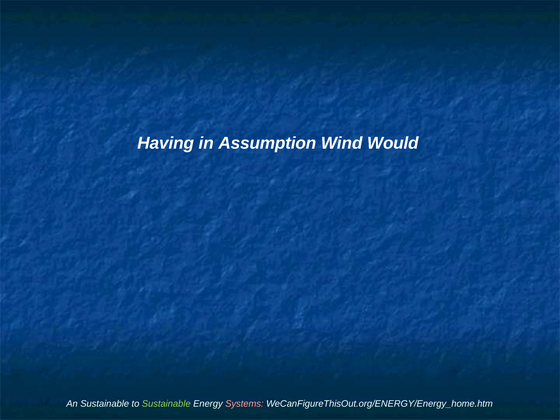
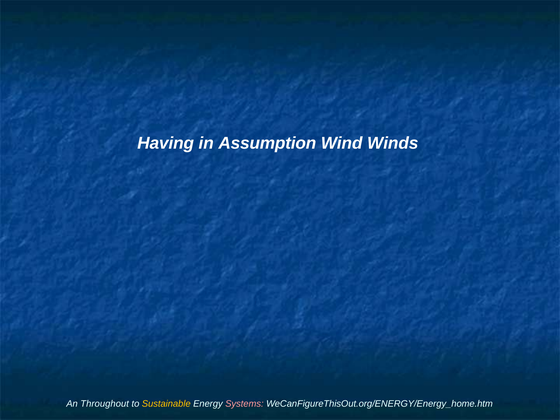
Would: Would -> Winds (393, 143)
An Sustainable: Sustainable -> Throughout (105, 404)
Sustainable colour: light green -> yellow (166, 404)
